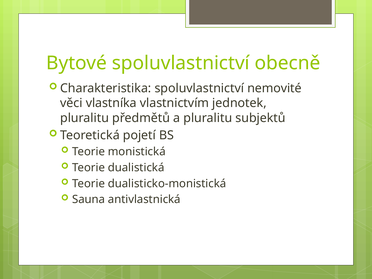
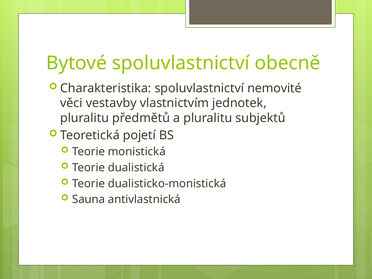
vlastníka: vlastníka -> vestavby (111, 103)
